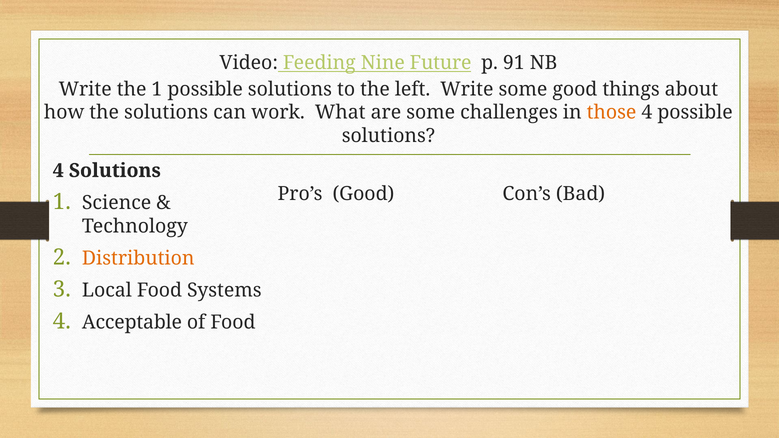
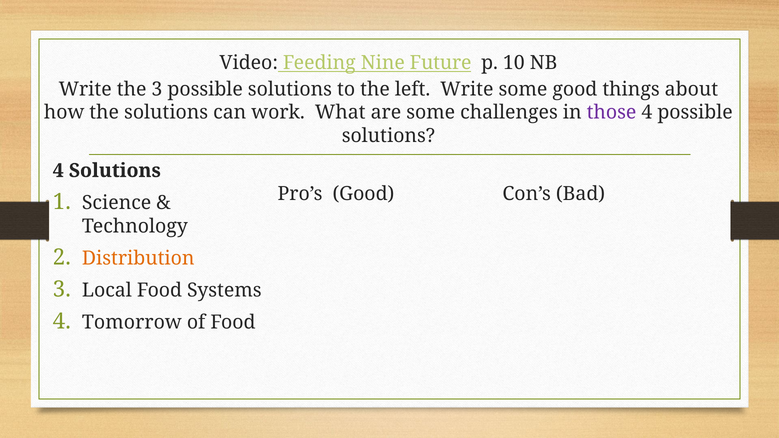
91: 91 -> 10 (514, 63)
the 1: 1 -> 3 (157, 89)
those colour: orange -> purple (612, 113)
Acceptable: Acceptable -> Tomorrow (132, 323)
